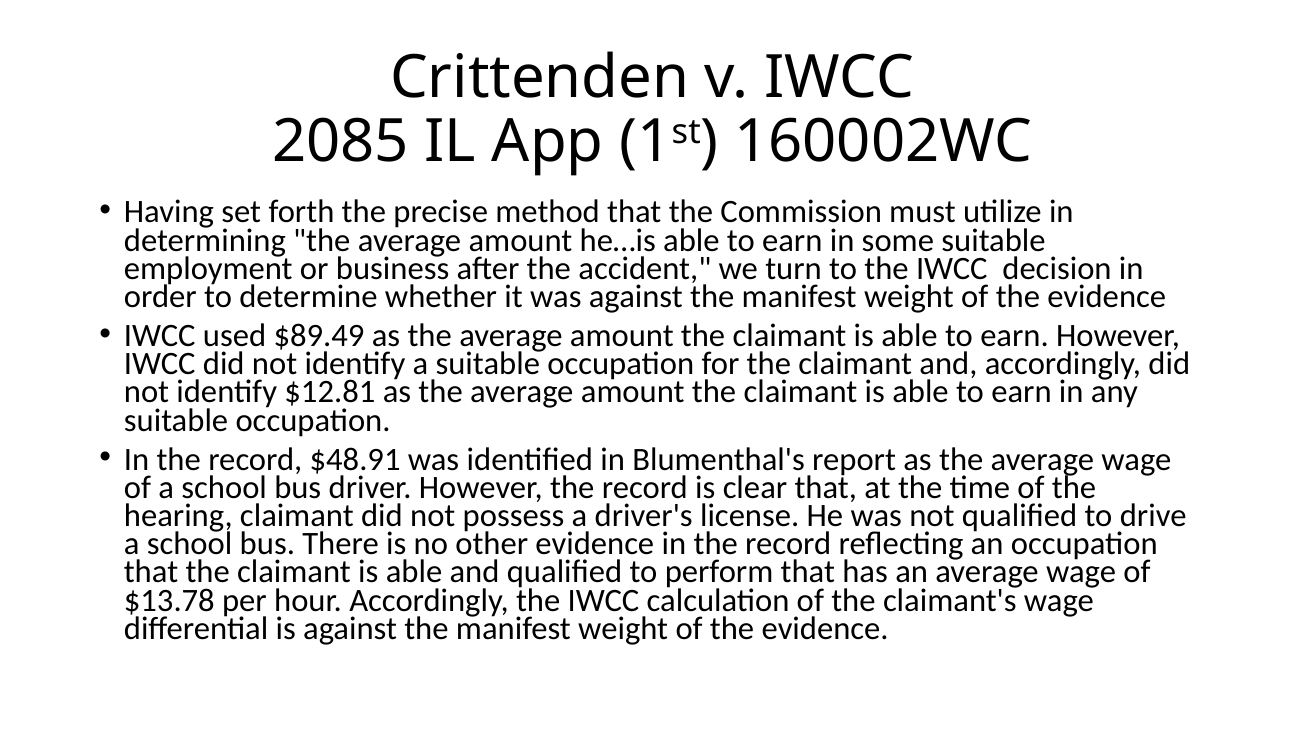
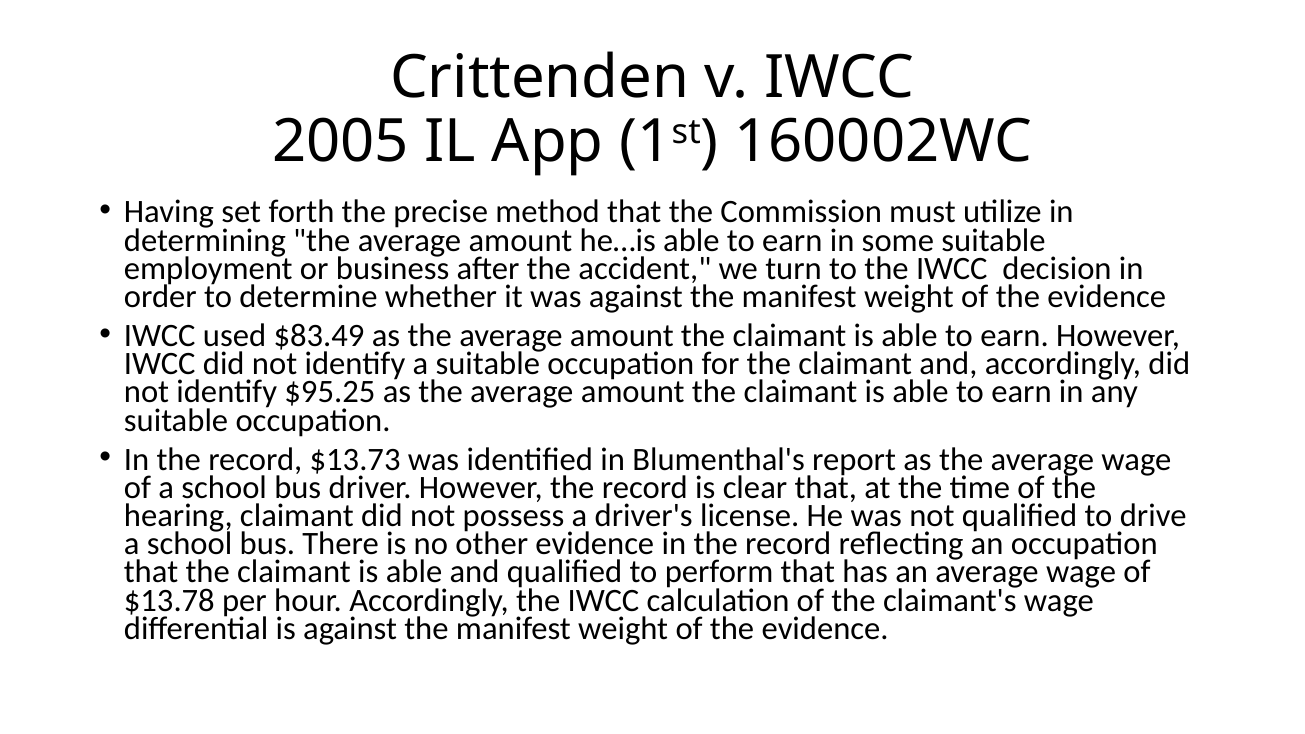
2085: 2085 -> 2005 (341, 142)
$89.49: $89.49 -> $83.49 (319, 336)
$12.81: $12.81 -> $95.25 (330, 392)
$48.91: $48.91 -> $13.73 (355, 459)
